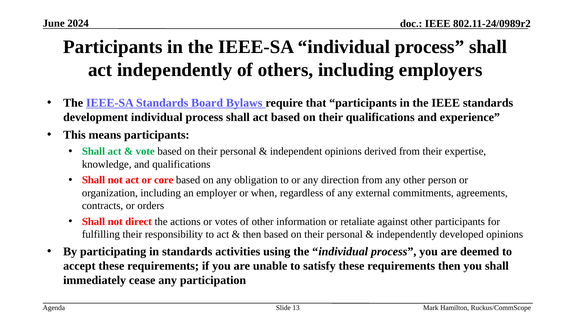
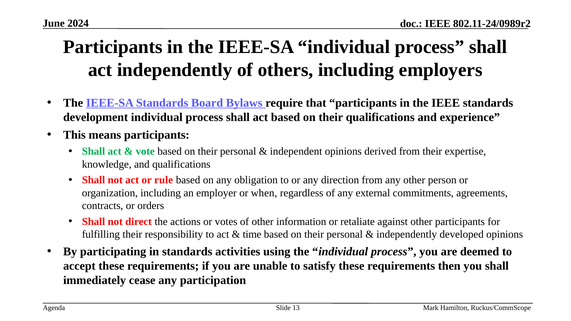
core: core -> rule (164, 180)
then: then -> time (252, 235)
